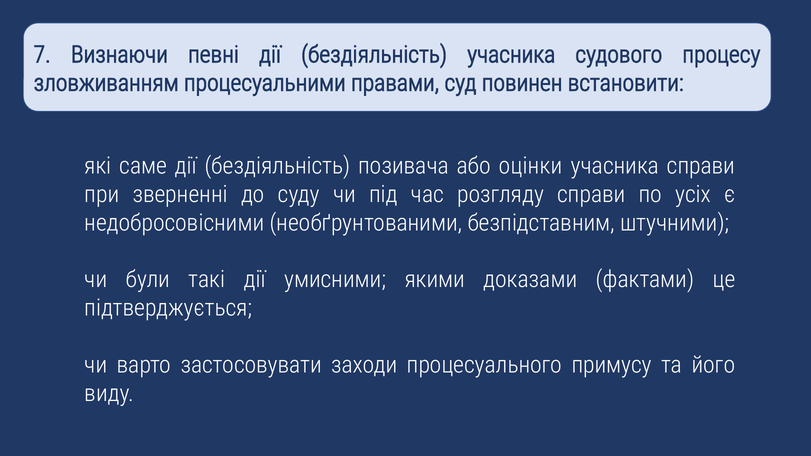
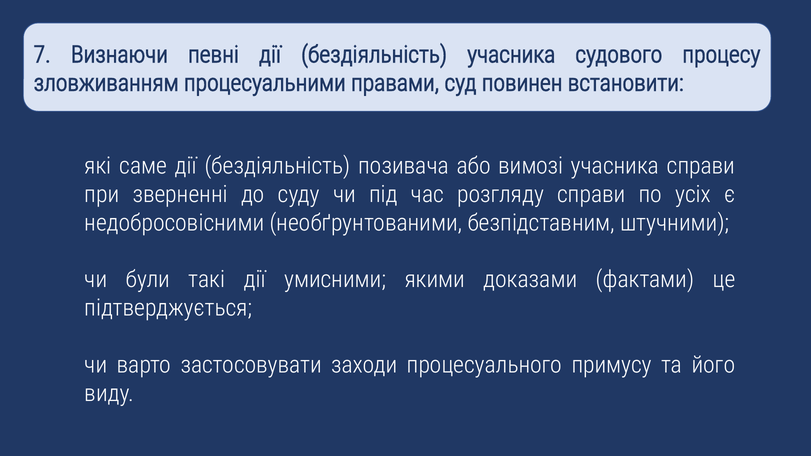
оцінки: оцінки -> вимозі (531, 166)
